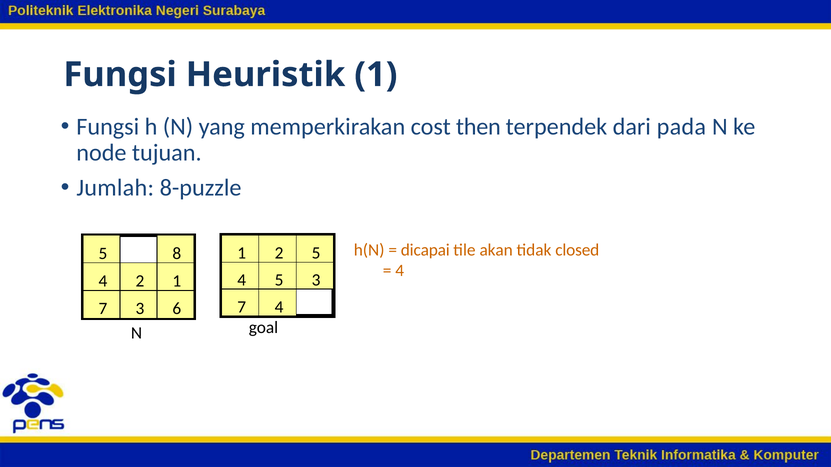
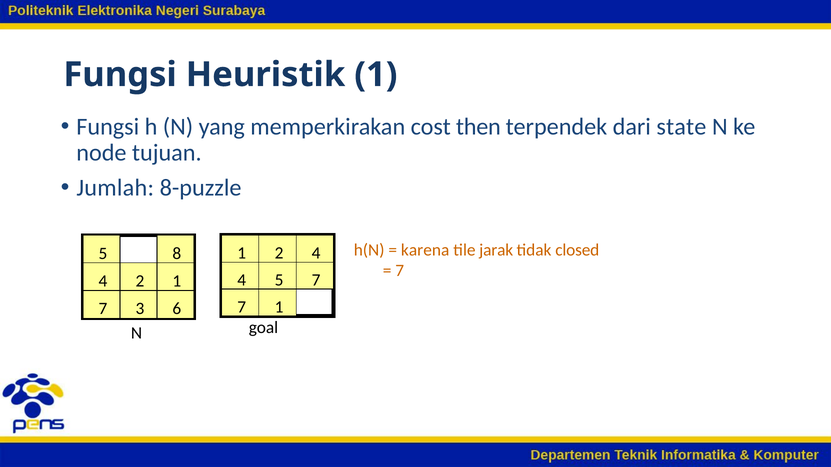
pada: pada -> state (681, 127)
dicapai: dicapai -> karena (425, 250)
akan: akan -> jarak (496, 250)
2 5: 5 -> 4 (316, 253)
4: 4 -> 7 (400, 271)
5 3: 3 -> 7 (316, 280)
7 4: 4 -> 1 (279, 307)
